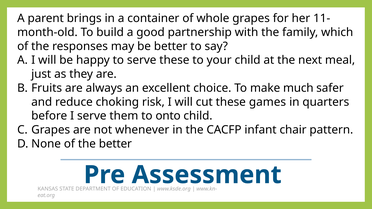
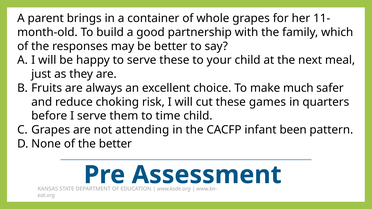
onto: onto -> time (168, 116)
whenever: whenever -> attending (142, 130)
infant chair: chair -> been (293, 130)
